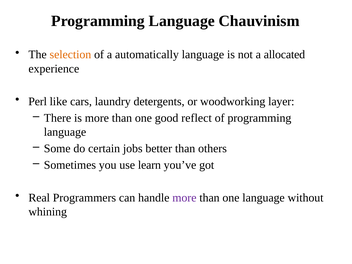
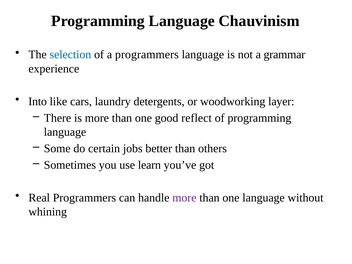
selection colour: orange -> blue (70, 55)
a automatically: automatically -> programmers (147, 55)
allocated: allocated -> grammar (284, 55)
Perl: Perl -> Into (38, 102)
